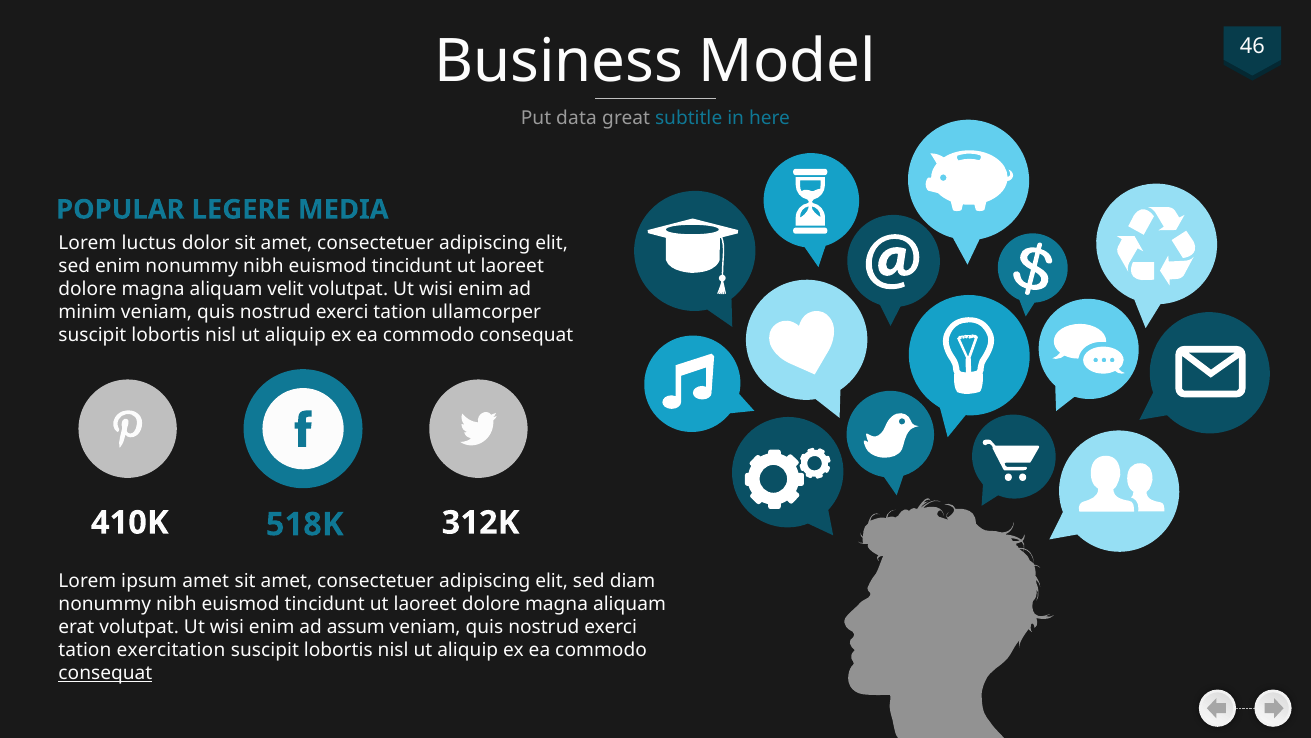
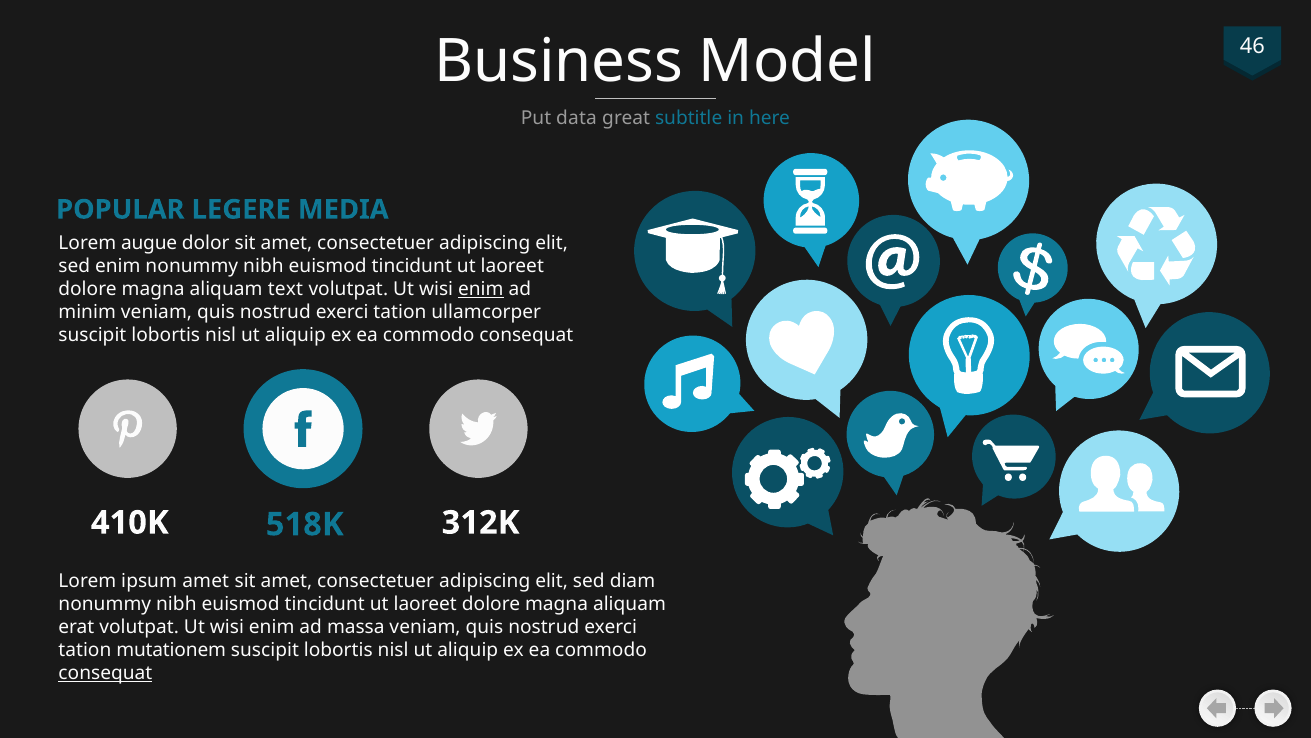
luctus: luctus -> augue (149, 243)
velit: velit -> text (285, 289)
enim underline: none -> present (481, 289)
assum: assum -> massa (356, 627)
exercitation: exercitation -> mutationem (171, 650)
